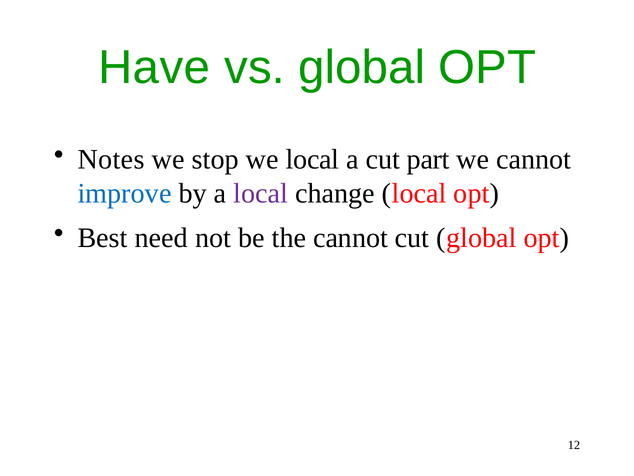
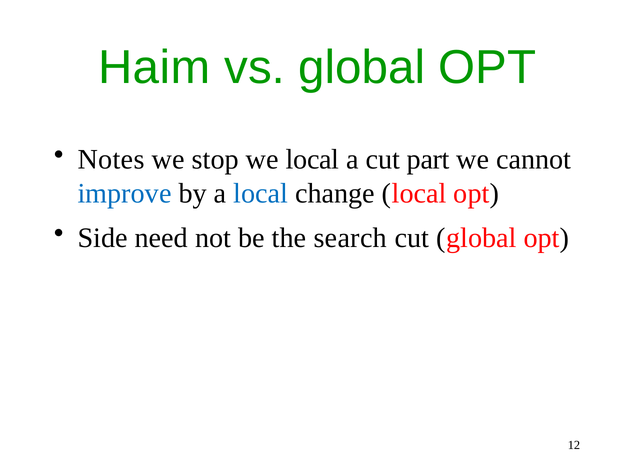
Have: Have -> Haim (154, 67)
local colour: purple -> blue (261, 193)
Best: Best -> Side (103, 238)
the cannot: cannot -> search (350, 238)
